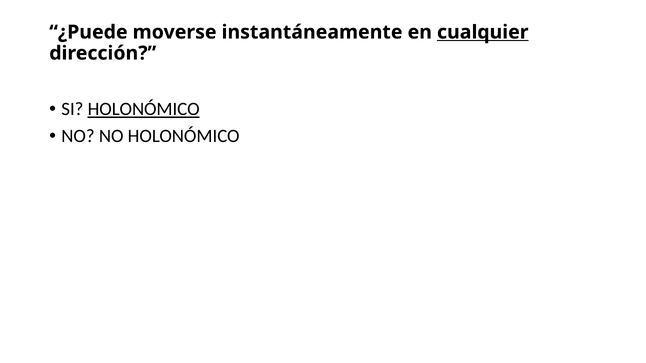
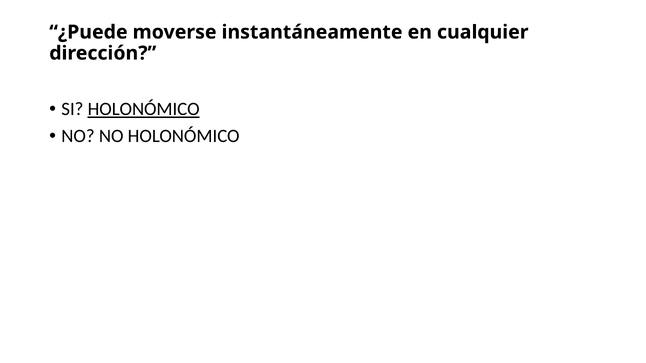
cualquier underline: present -> none (483, 32)
